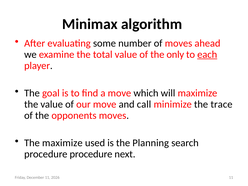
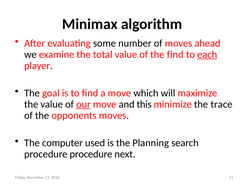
the only: only -> find (175, 54)
our underline: none -> present (83, 104)
call: call -> this (144, 104)
The maximize: maximize -> computer (62, 143)
